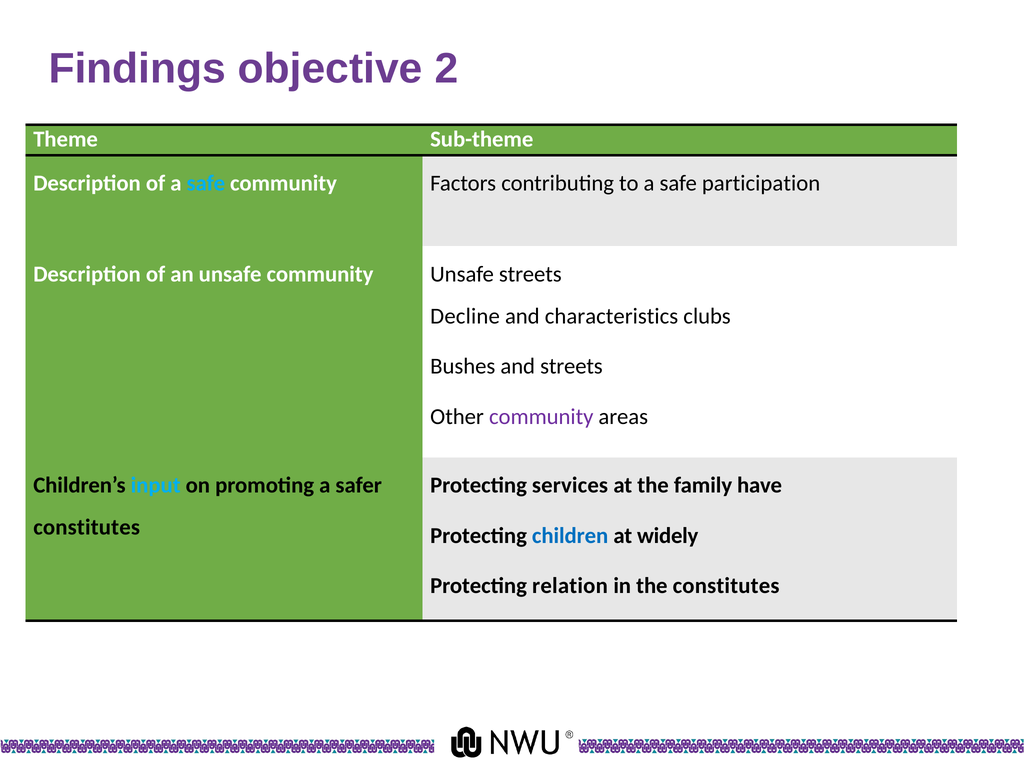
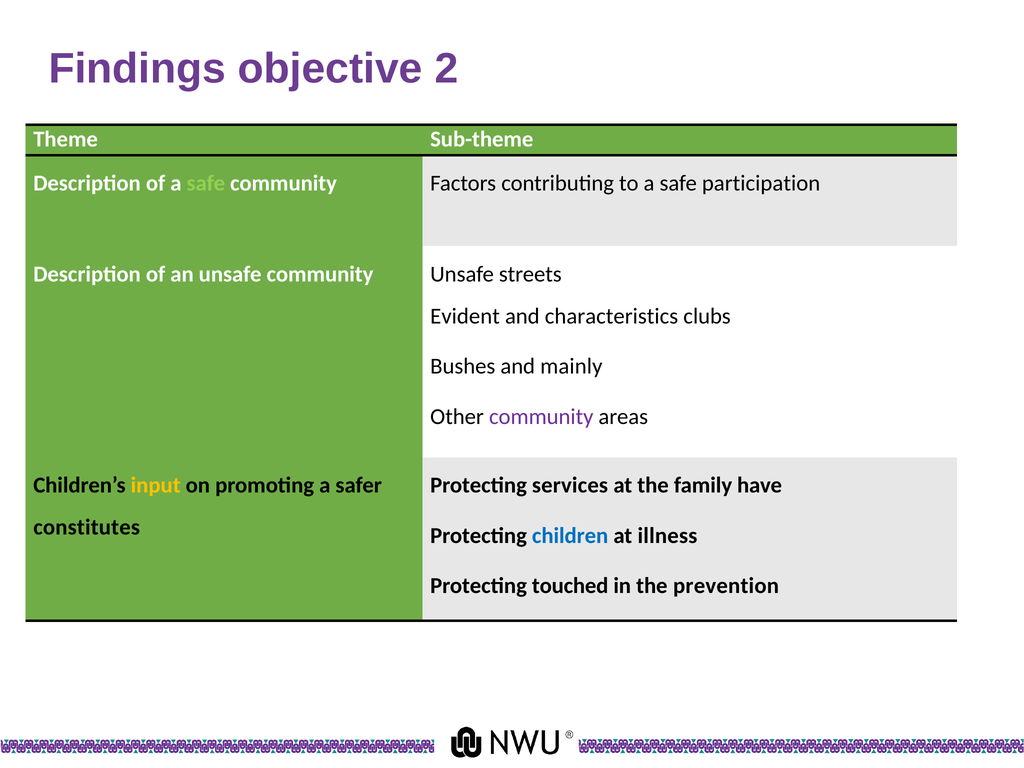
safe colour: light blue -> light green (206, 183)
Decline: Decline -> Evident (465, 316)
and streets: streets -> mainly (571, 366)
input colour: light blue -> yellow (156, 485)
widely: widely -> illness (667, 536)
relation: relation -> touched (570, 586)
the constitutes: constitutes -> prevention (726, 586)
